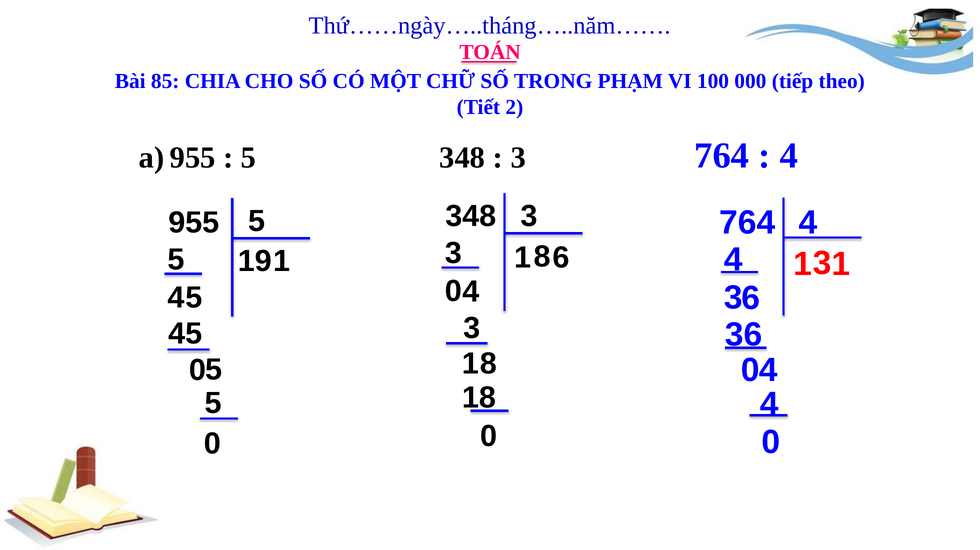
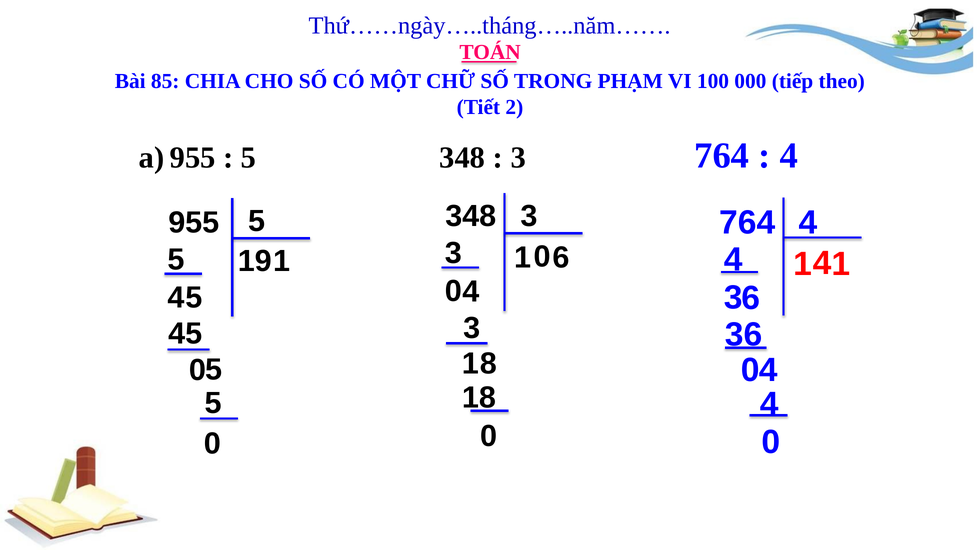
8: 8 -> 0 (542, 257)
3: 3 -> 4 (822, 264)
